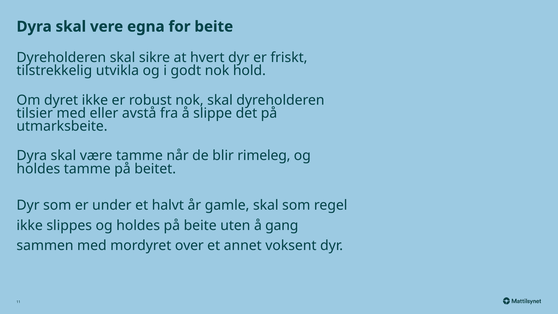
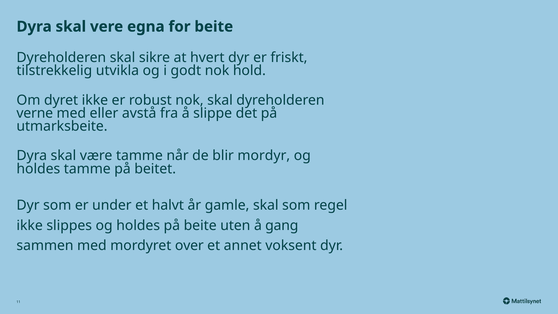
tilsier: tilsier -> verne (35, 113)
rimeleg: rimeleg -> mordyr (264, 156)
